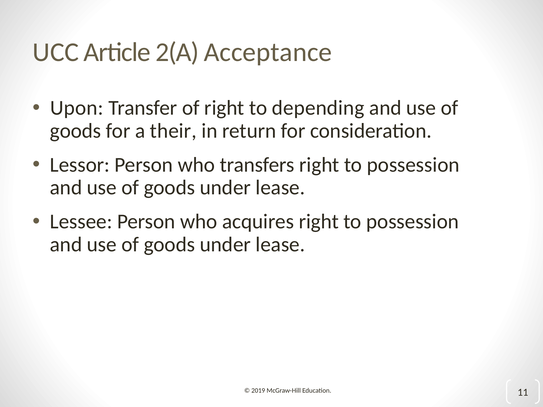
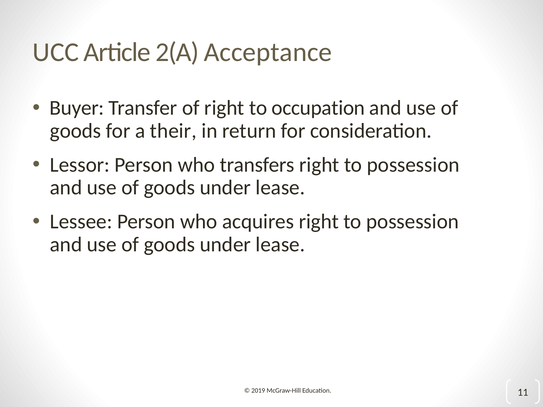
Upon: Upon -> Buyer (77, 108)
depending: depending -> occupation (318, 108)
